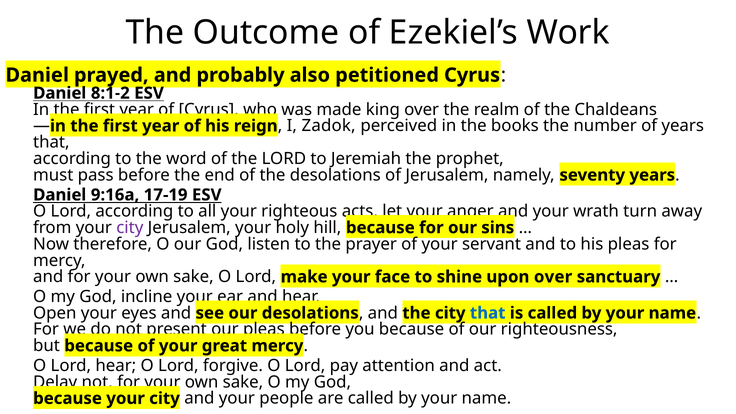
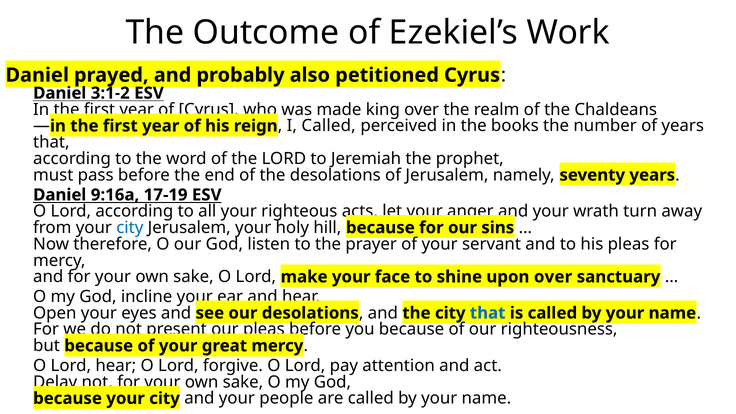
8:1-2: 8:1-2 -> 3:1-2 (110, 93)
I Zadok: Zadok -> Called (329, 126)
city colour: purple -> blue (130, 228)
